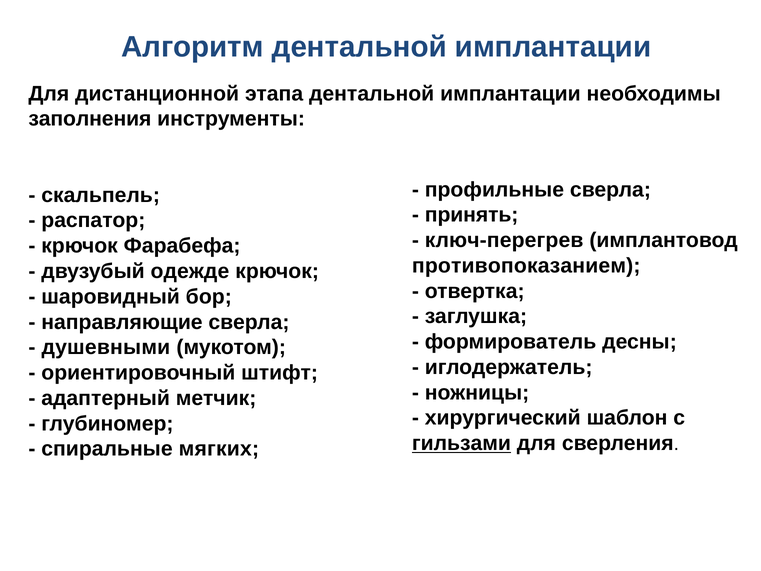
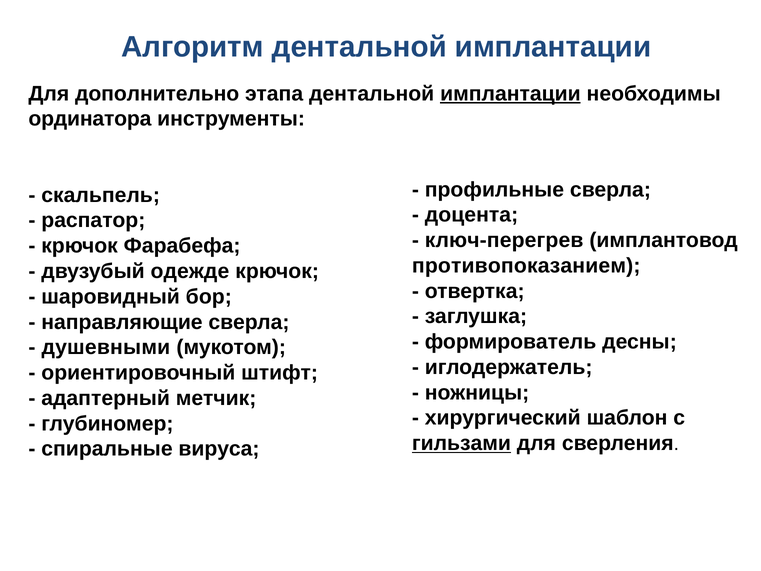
дистанционной: дистанционной -> дополнительно (157, 94)
имплантации underline: none -> present (510, 94)
заполнения: заполнения -> ординатора (90, 119)
принять: принять -> доцента (472, 215)
мягких: мягких -> вируса (219, 449)
